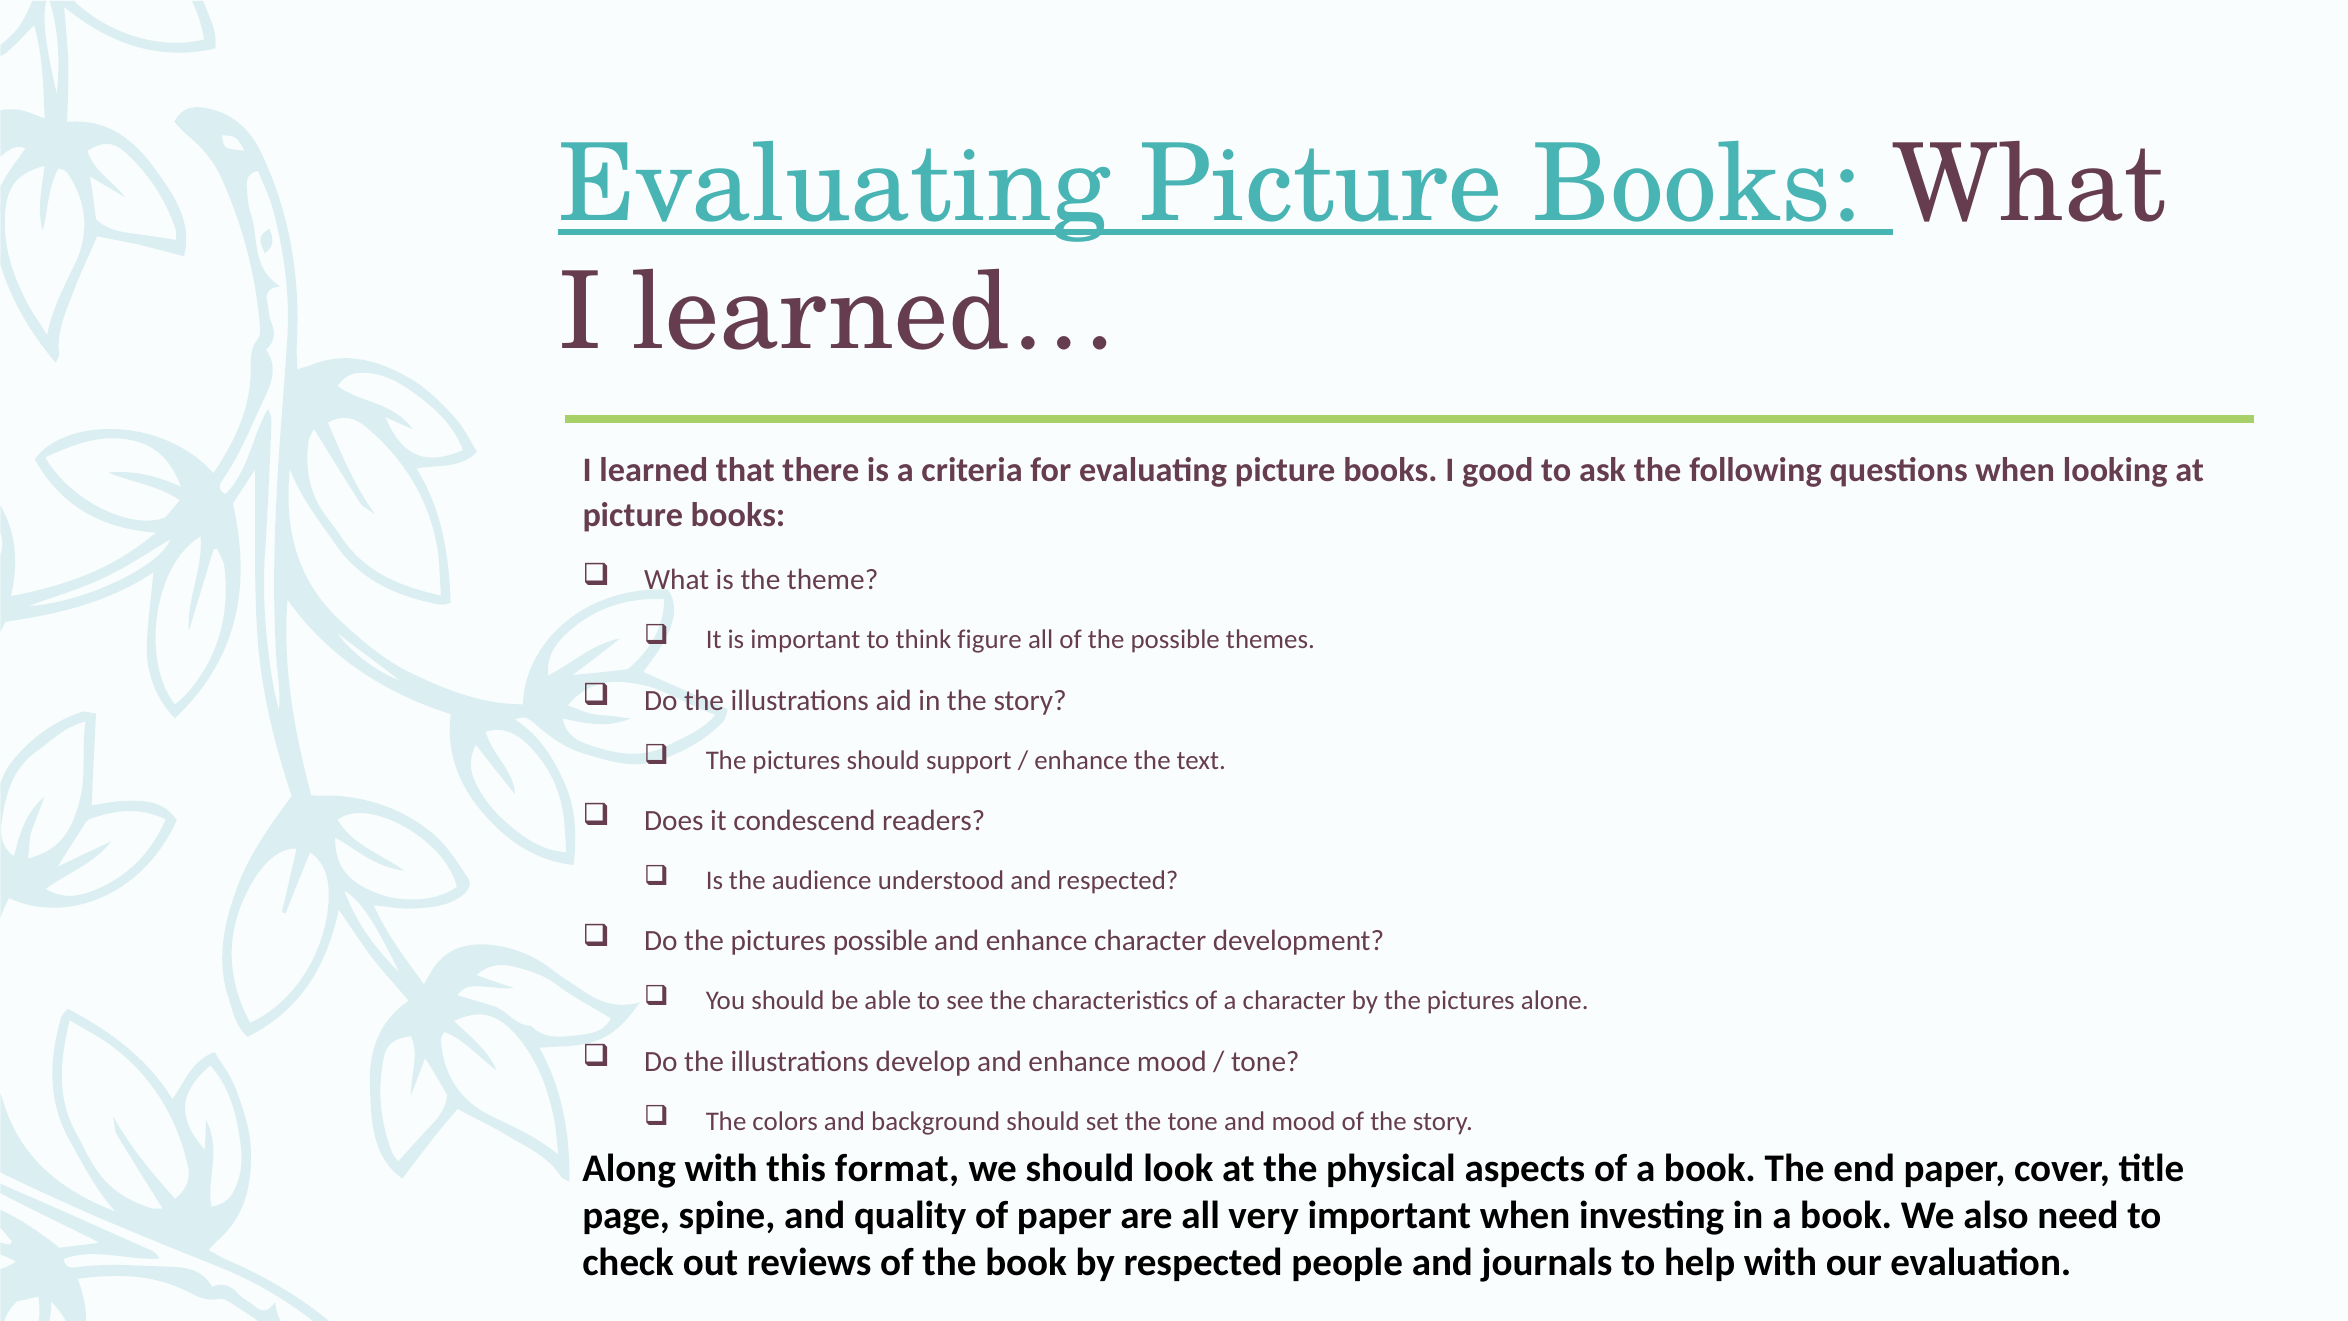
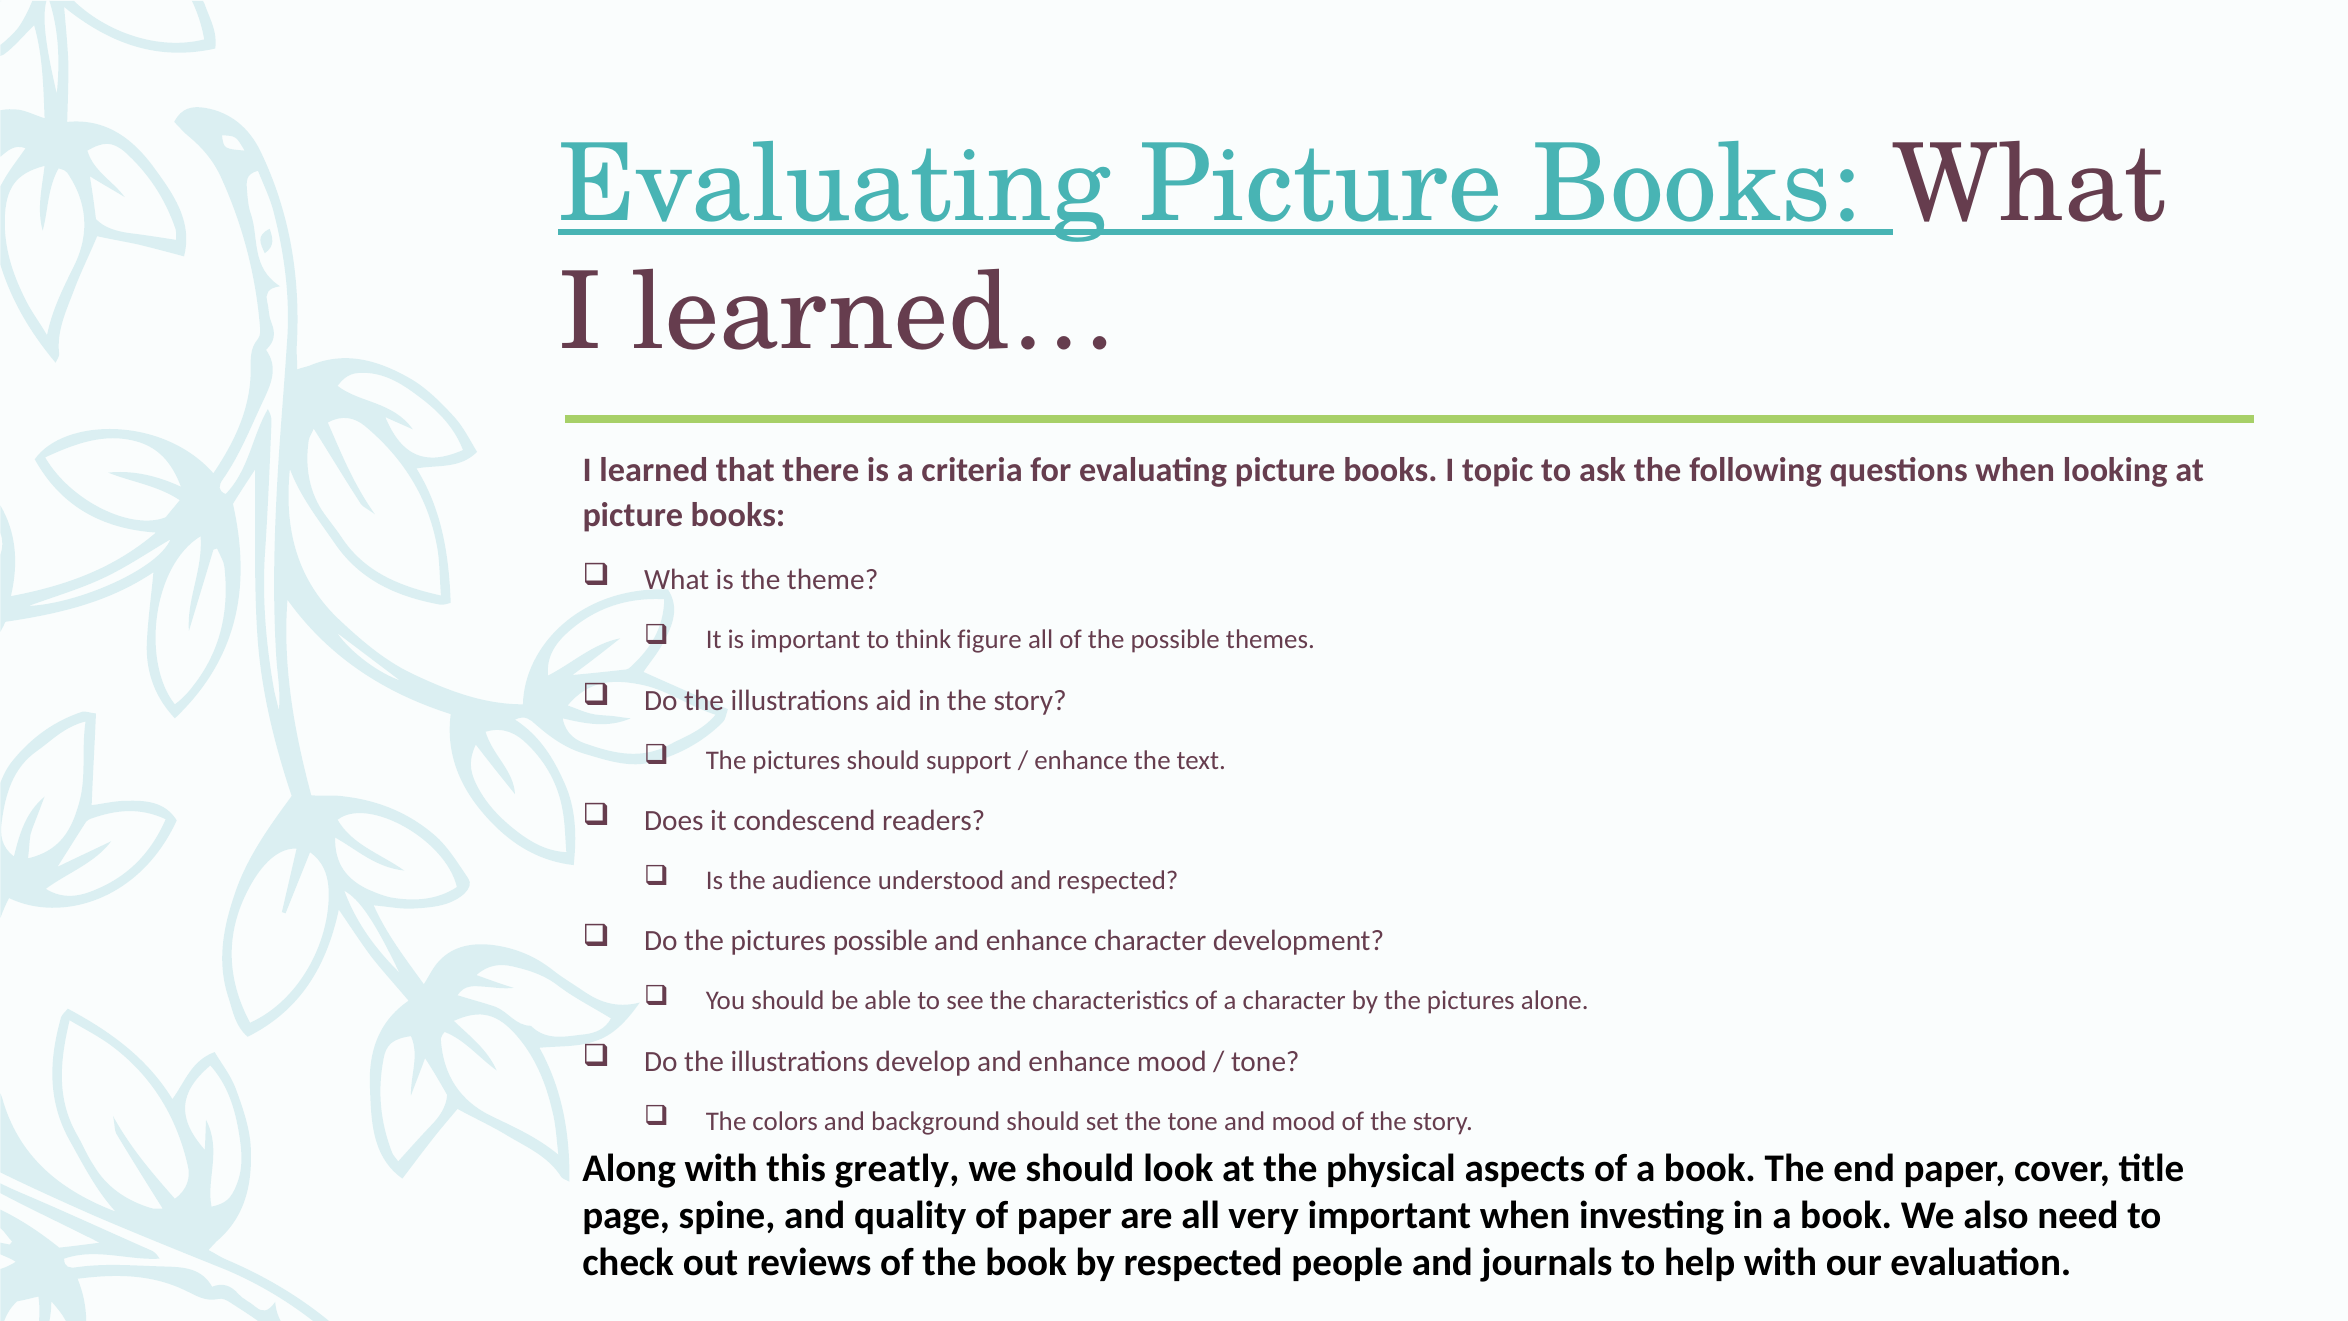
good: good -> topic (1498, 470)
format: format -> greatly (897, 1169)
